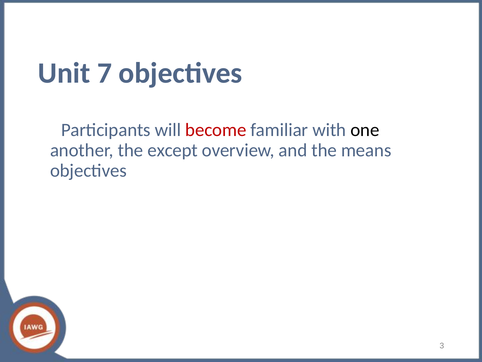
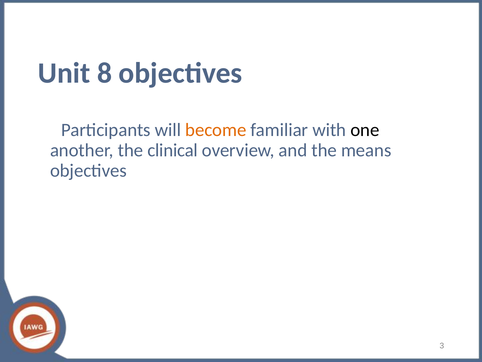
7: 7 -> 8 (104, 73)
become colour: red -> orange (216, 130)
except: except -> clinical (173, 150)
